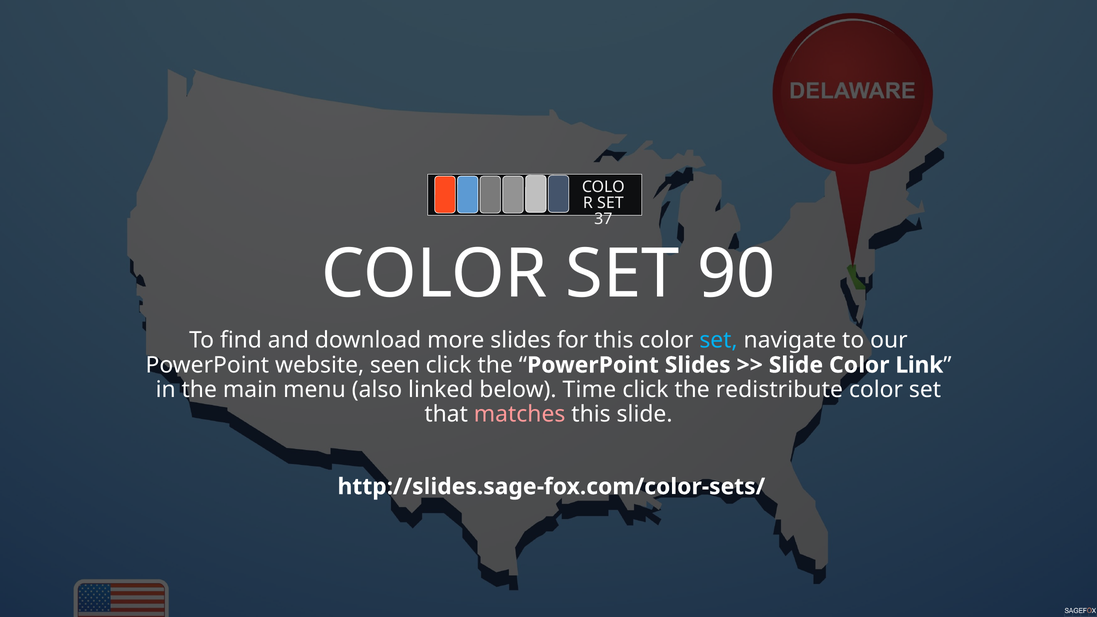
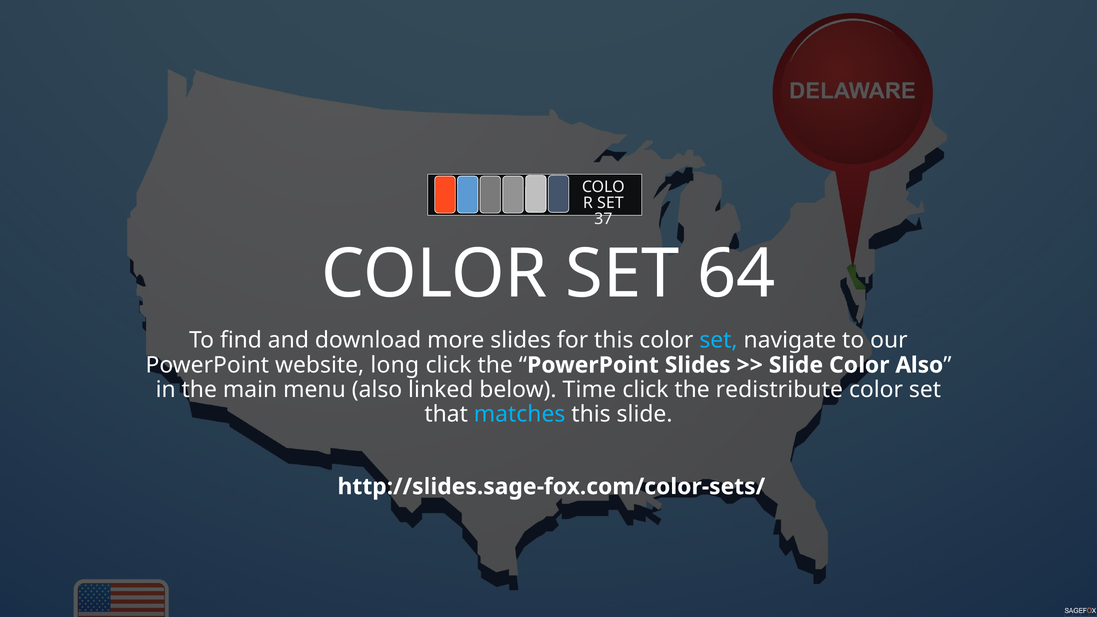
90: 90 -> 64 (736, 274)
seen: seen -> long (395, 365)
Color Link: Link -> Also (919, 365)
matches colour: pink -> light blue (520, 414)
